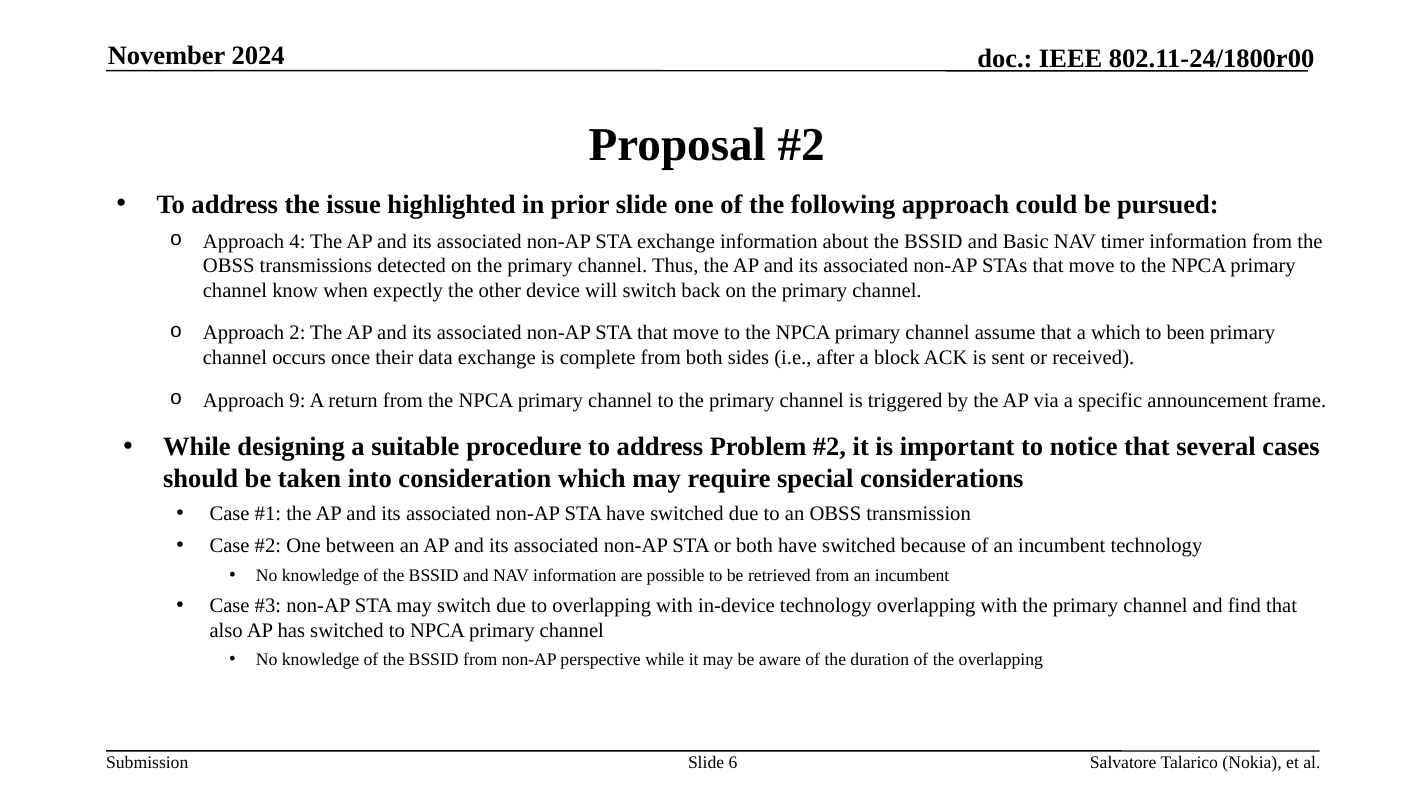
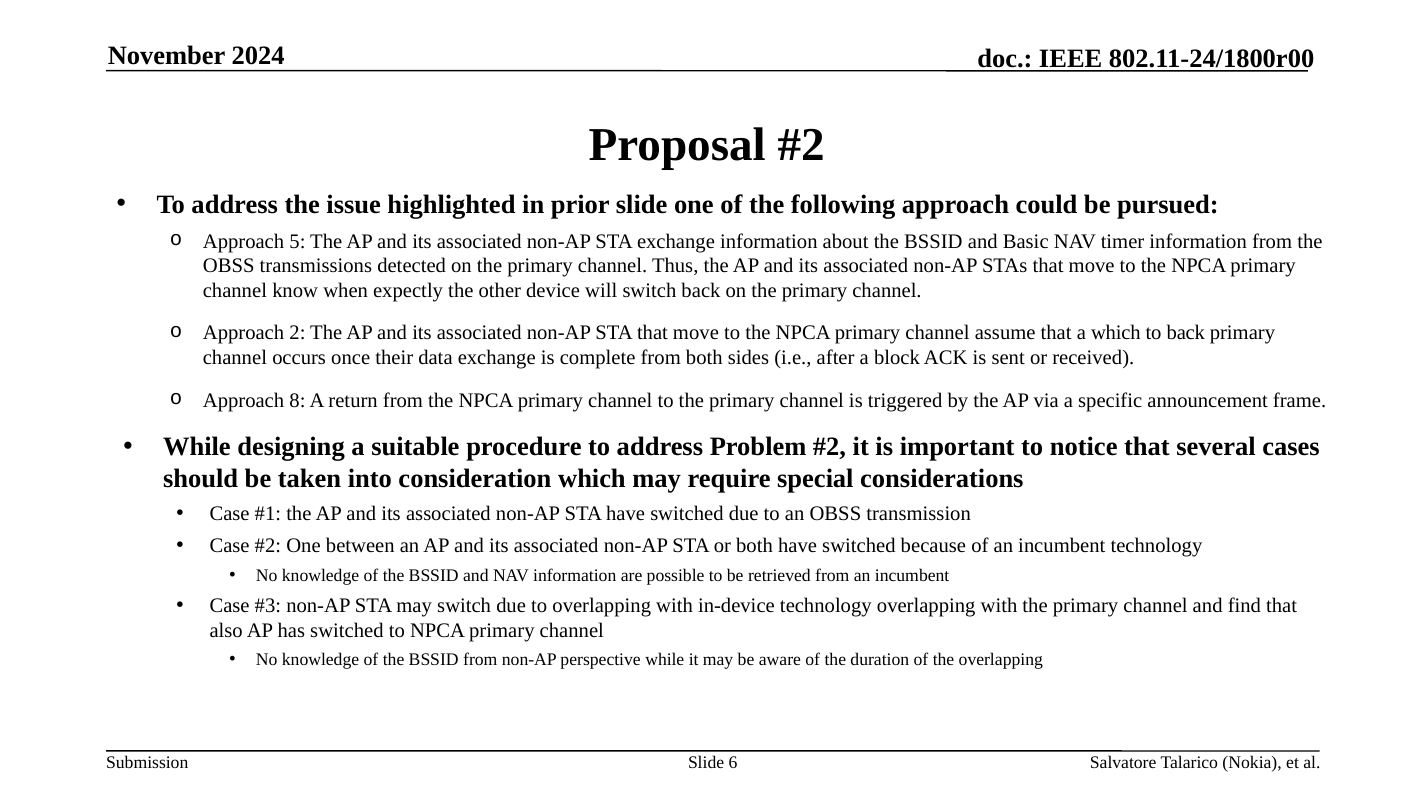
4: 4 -> 5 (297, 241)
to been: been -> back (1186, 333)
9: 9 -> 8 (297, 401)
